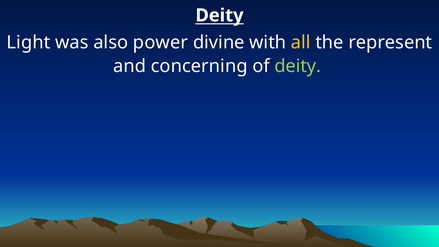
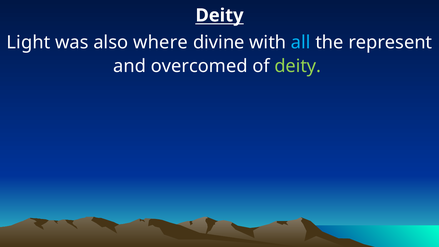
power: power -> where (161, 43)
all colour: yellow -> light blue (301, 43)
concerning: concerning -> overcomed (199, 66)
